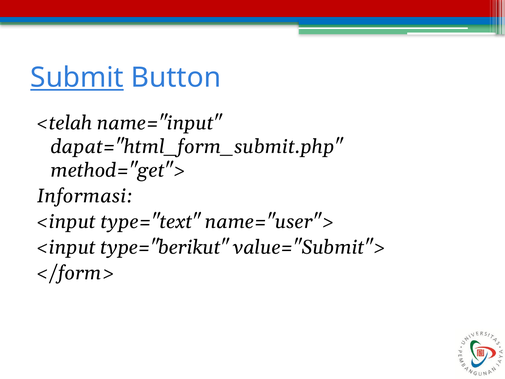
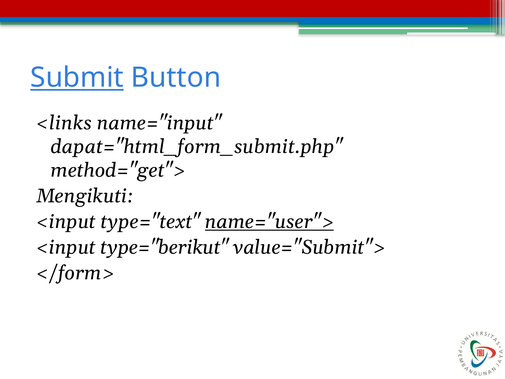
<telah: <telah -> <links (64, 123)
Informasi: Informasi -> Mengikuti (86, 196)
name="user"> underline: none -> present (269, 222)
